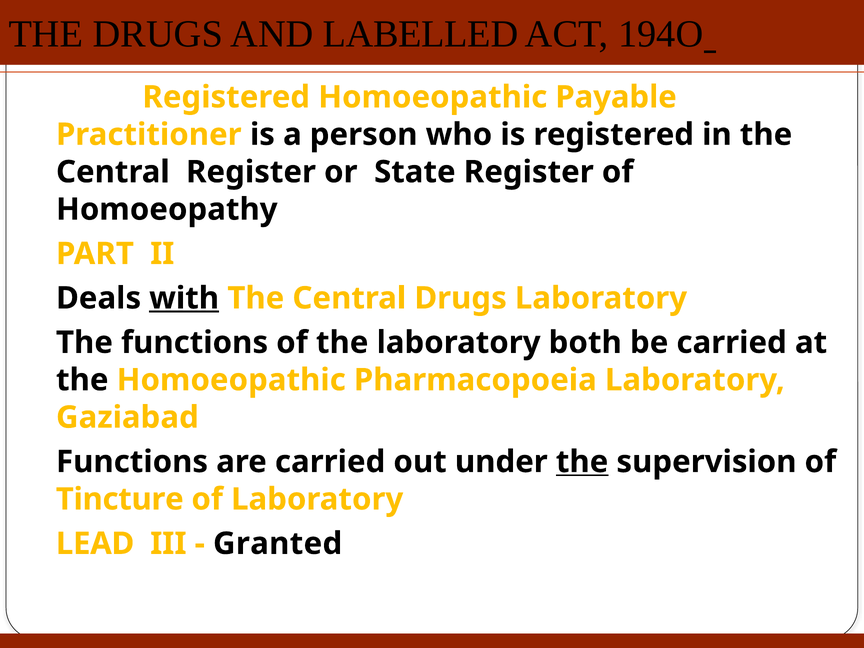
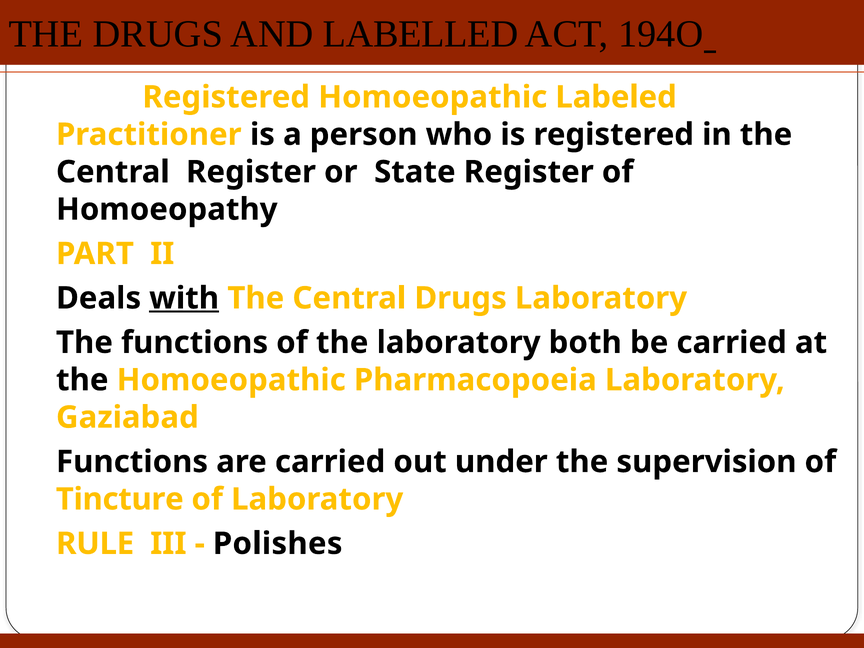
Payable: Payable -> Labeled (616, 97)
the underline: present -> none (582, 462)
LEAD: LEAD -> RULE (95, 544)
Granted: Granted -> Polishes (278, 544)
